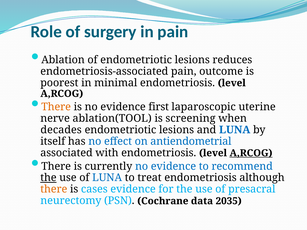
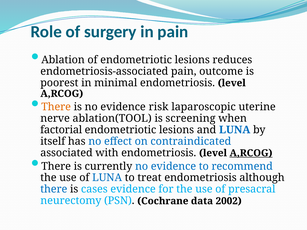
first: first -> risk (159, 107)
decades: decades -> factorial (61, 130)
antiendometrial: antiendometrial -> contraindicated (191, 141)
the underline: present -> none (48, 178)
there colour: orange -> blue (54, 189)
2035: 2035 -> 2002 (229, 201)
